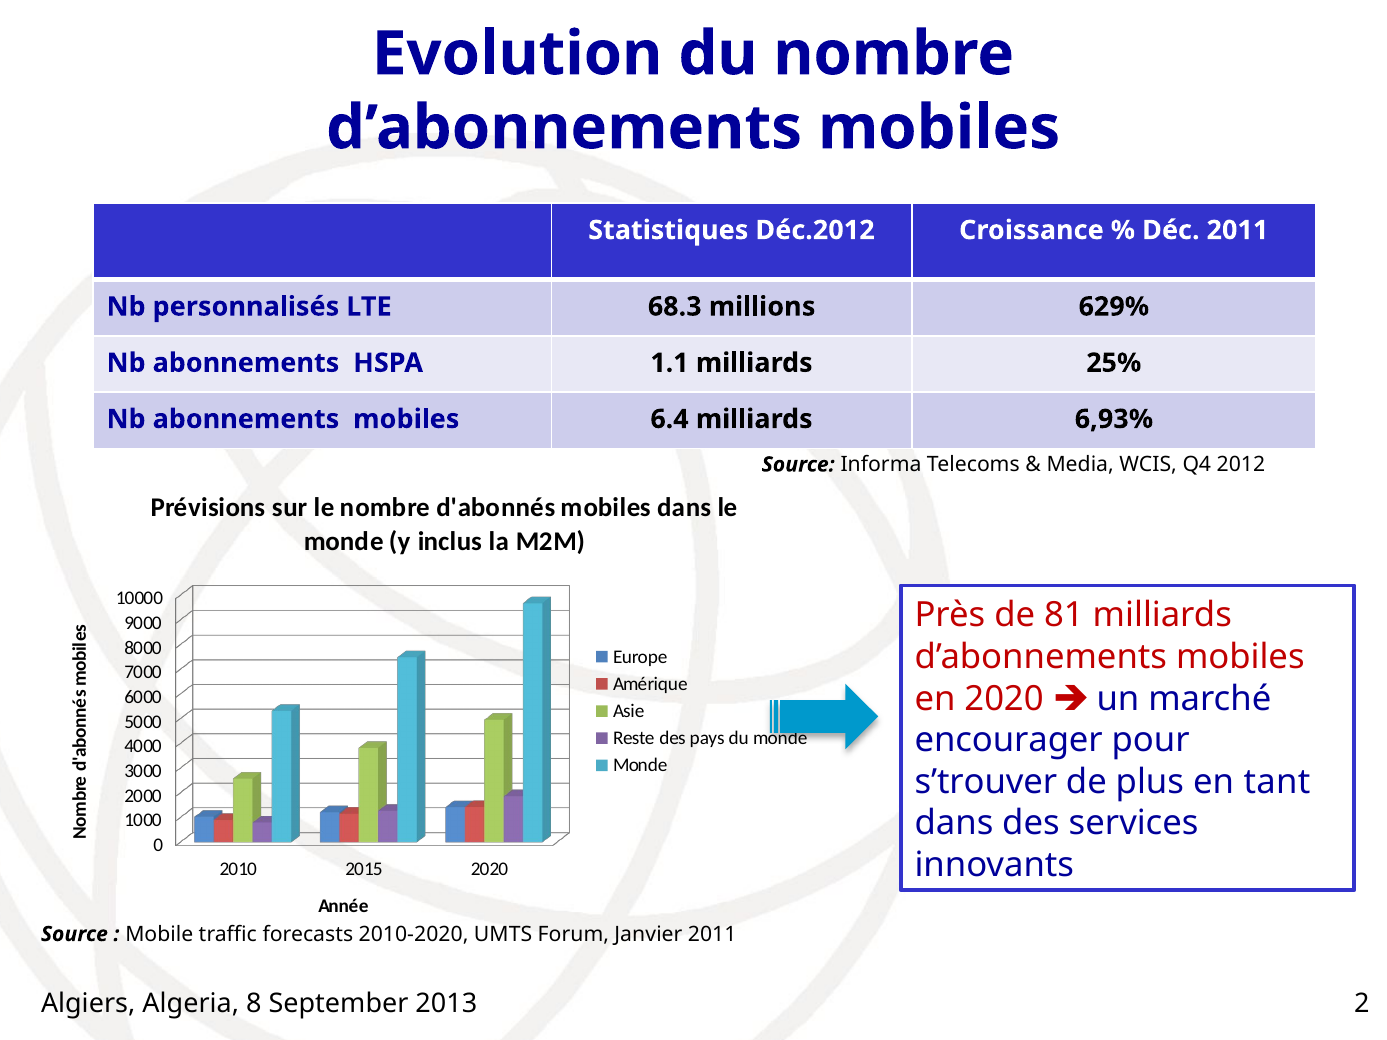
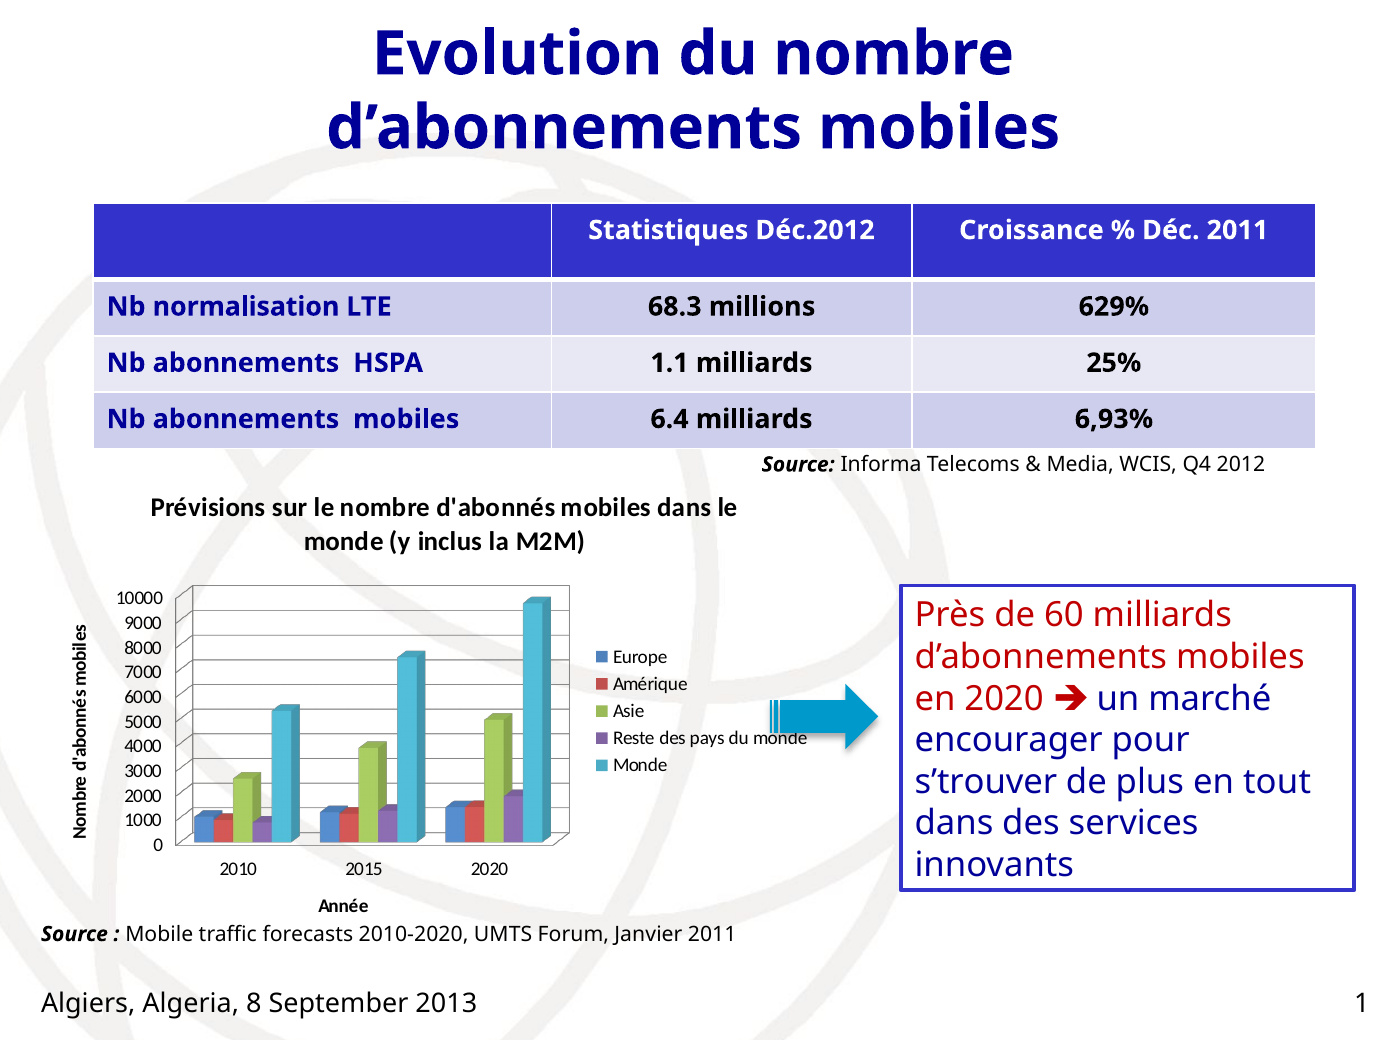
personnalisés: personnalisés -> normalisation (246, 307)
81: 81 -> 60 (1064, 616)
tant: tant -> tout (1277, 782)
2: 2 -> 1 (1362, 1004)
